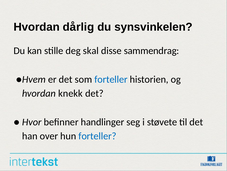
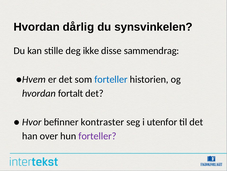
skal: skal -> ikke (91, 51)
knekk: knekk -> fortalt (71, 93)
handlinger: handlinger -> kontraster (102, 122)
støvete: støvete -> utenfor (162, 122)
forteller colour: blue -> purple (97, 136)
